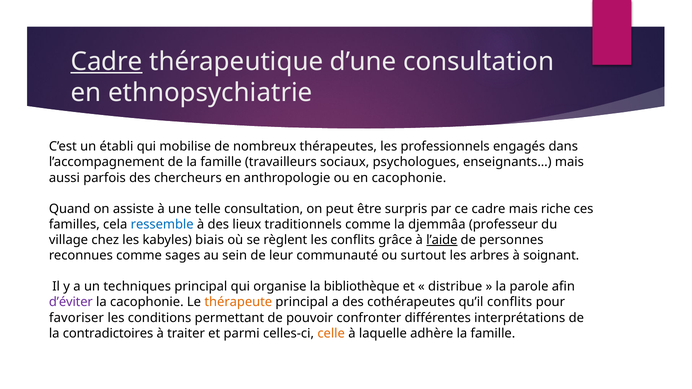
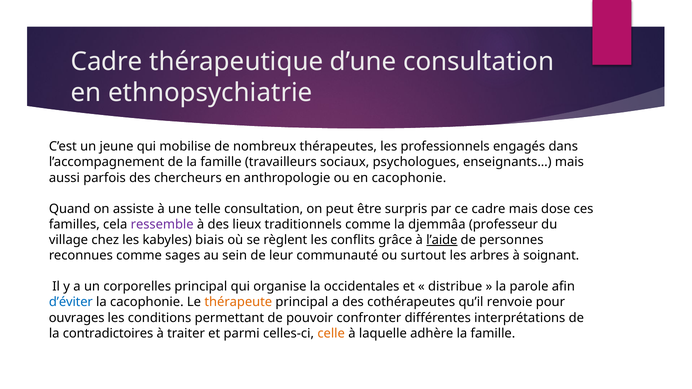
Cadre underline: present -> none (107, 62)
établi: établi -> jeune (117, 147)
riche: riche -> dose (556, 209)
ressemble colour: blue -> purple (162, 225)
techniques: techniques -> corporelles (137, 287)
bibliothèque: bibliothèque -> occidentales (362, 287)
d’éviter colour: purple -> blue (71, 302)
qu’il conflits: conflits -> renvoie (510, 302)
favoriser: favoriser -> ouvrages (77, 318)
